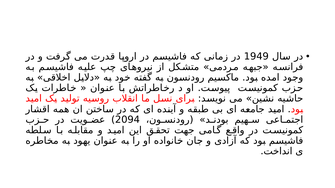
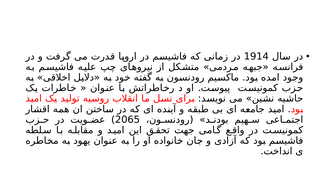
1949: 1949 -> 1914 (256, 57)
2094: 2094 -> 2065 (127, 120)
